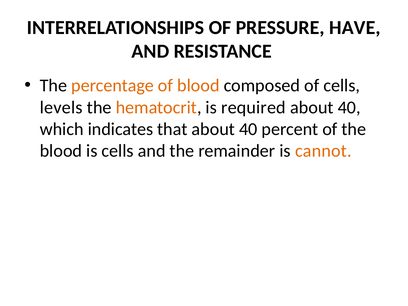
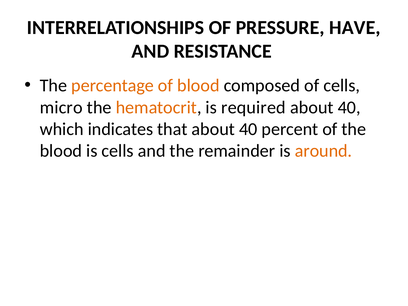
levels: levels -> micro (61, 107)
cannot: cannot -> around (324, 151)
